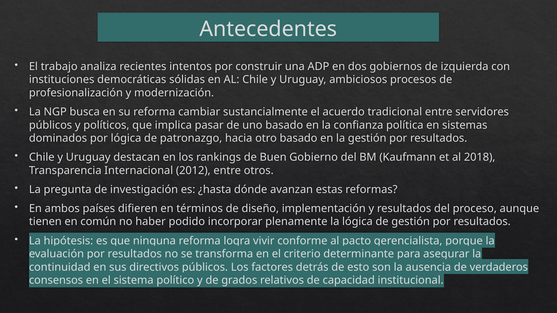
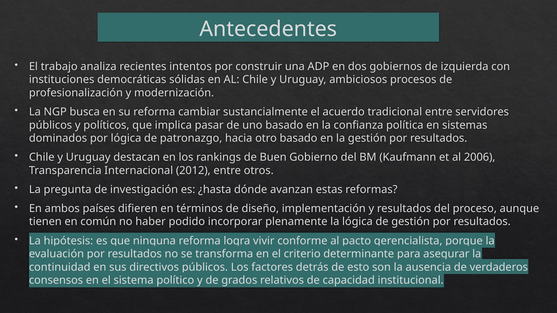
2018: 2018 -> 2006 (480, 157)
